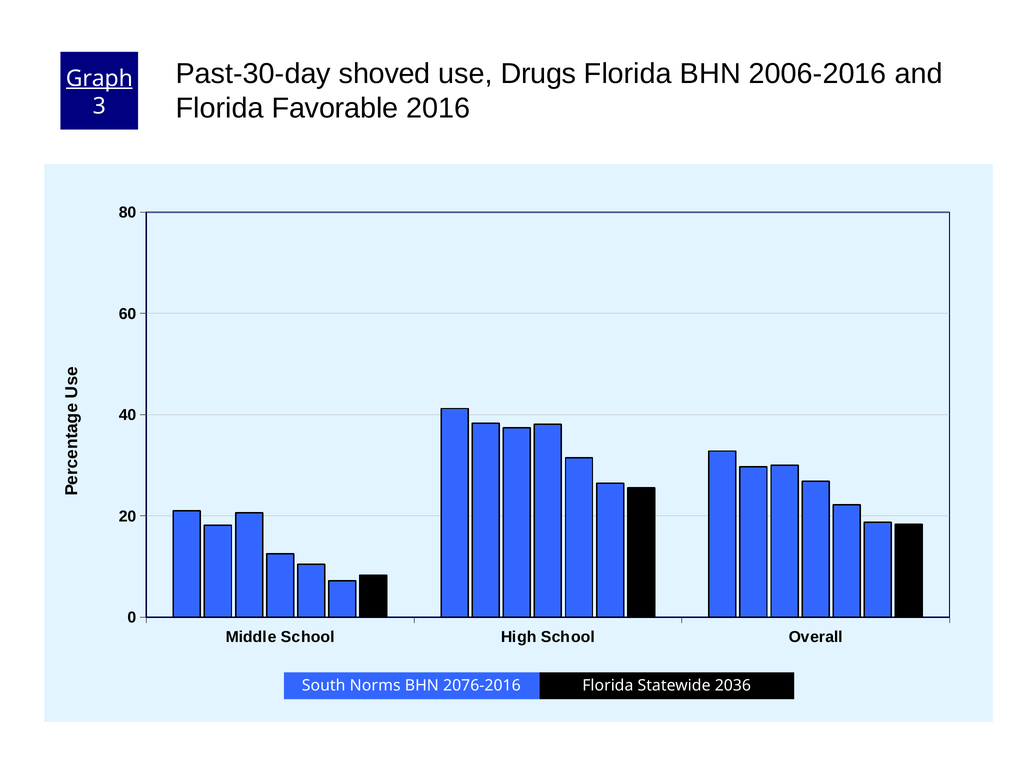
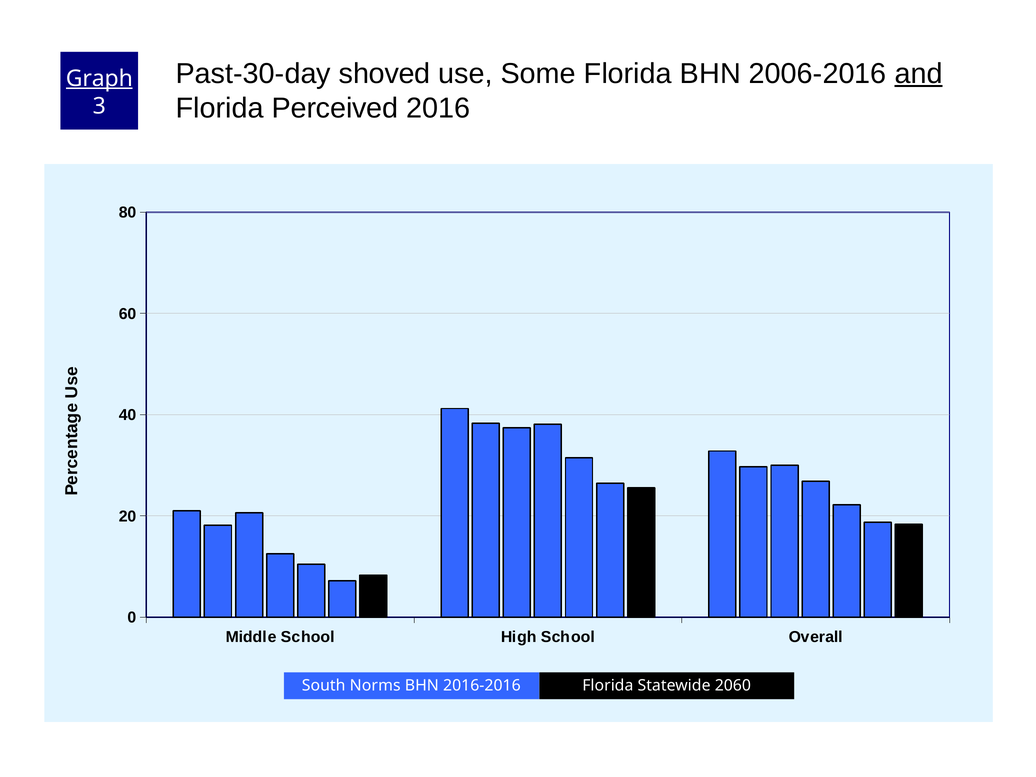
Drugs: Drugs -> Some (538, 74)
and underline: none -> present (919, 74)
Favorable: Favorable -> Perceived (335, 108)
2076-2016: 2076-2016 -> 2016-2016 (482, 686)
2036: 2036 -> 2060 (733, 686)
